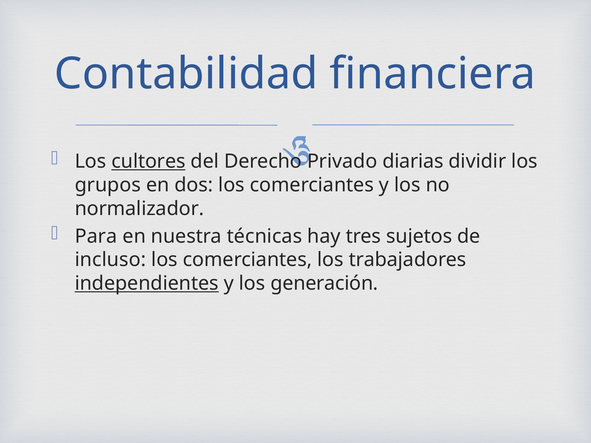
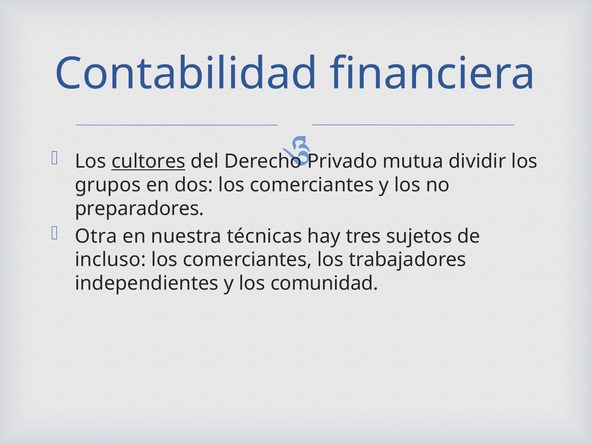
diarias: diarias -> mutua (413, 161)
normalizador: normalizador -> preparadores (139, 209)
Para: Para -> Otra (96, 236)
independientes underline: present -> none (147, 284)
generación: generación -> comunidad (324, 284)
